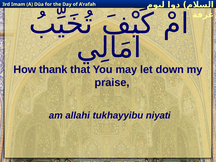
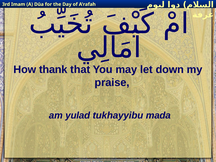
allahi: allahi -> yulad (78, 115)
niyati: niyati -> mada (158, 115)
